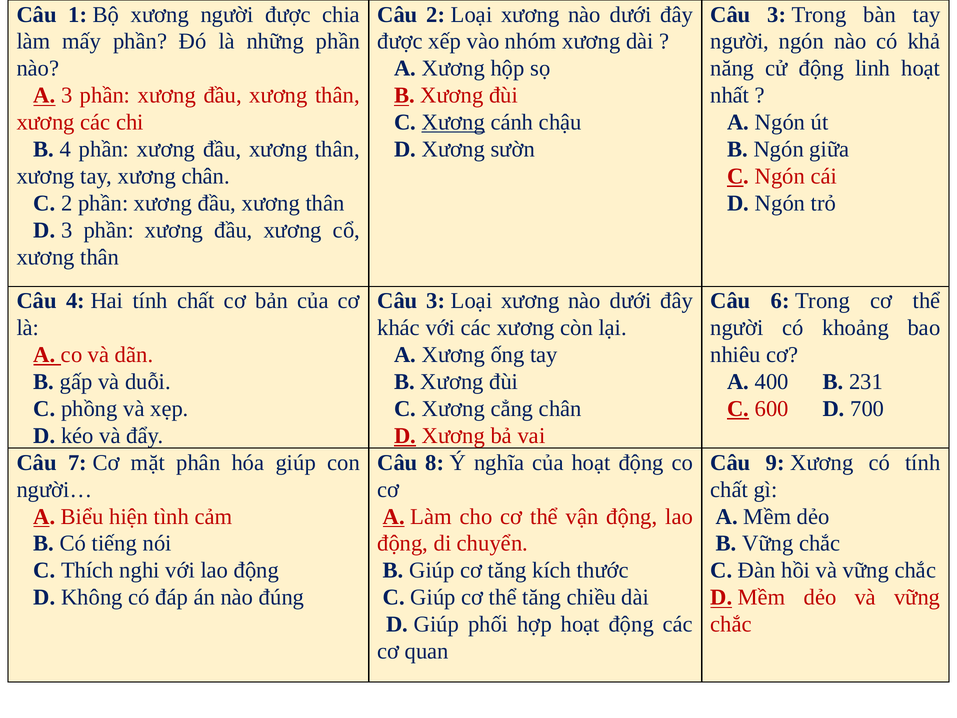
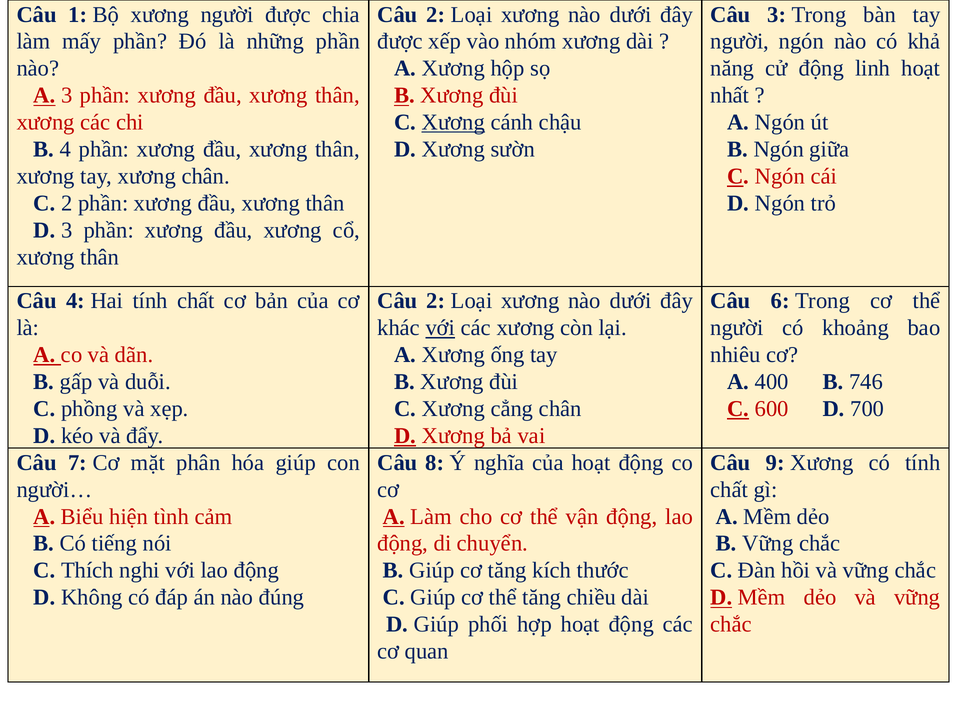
3: 3 -> 2 (436, 301)
với underline: none -> present (440, 328)
231: 231 -> 746 (866, 382)
